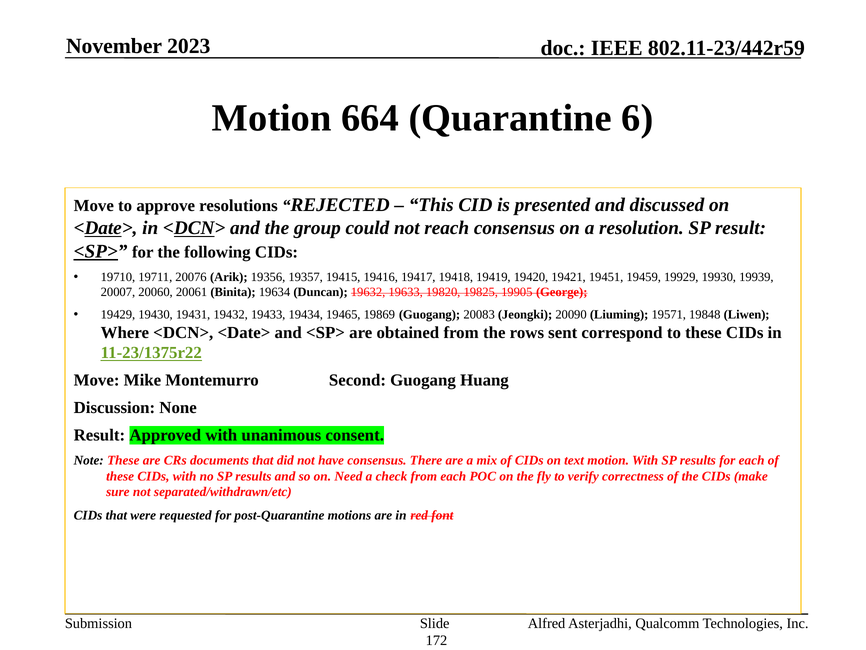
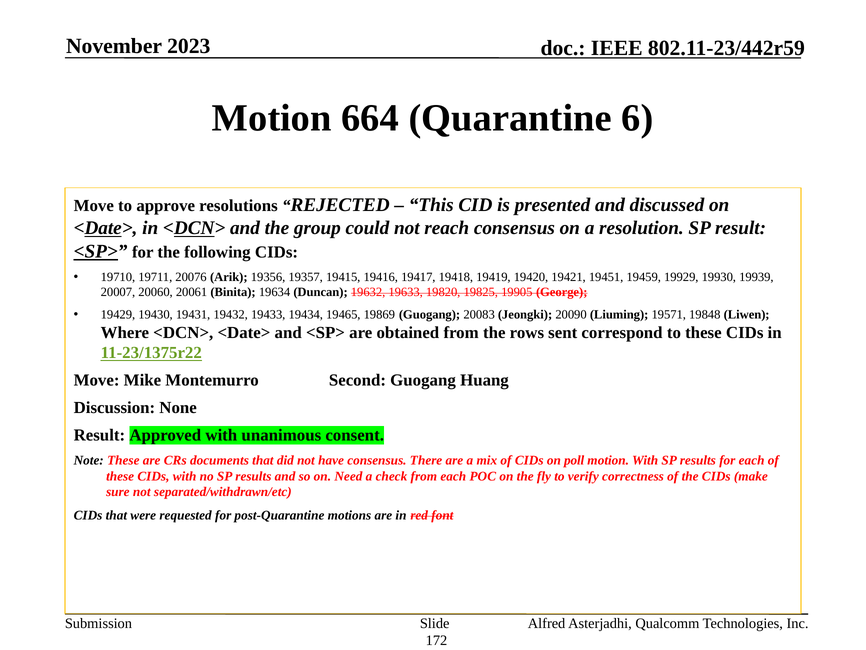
text: text -> poll (574, 460)
